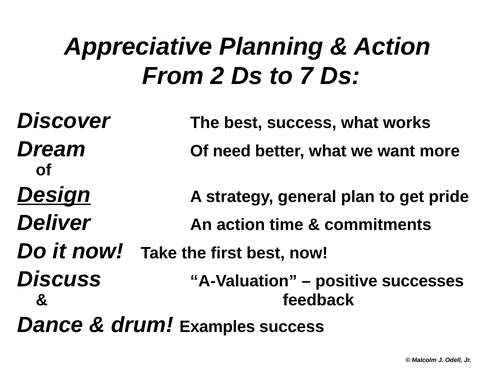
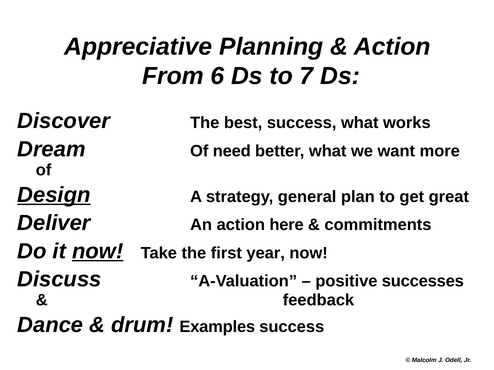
2: 2 -> 6 (217, 76)
pride: pride -> great (449, 197)
time: time -> here (287, 225)
now underline: none -> present (98, 252)
first best: best -> year (266, 253)
